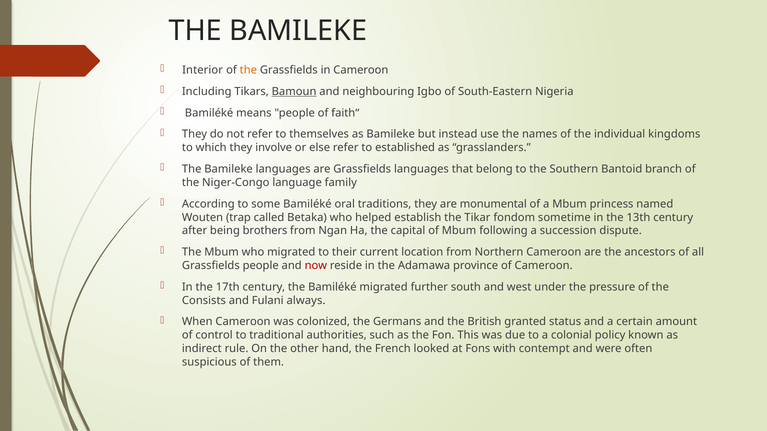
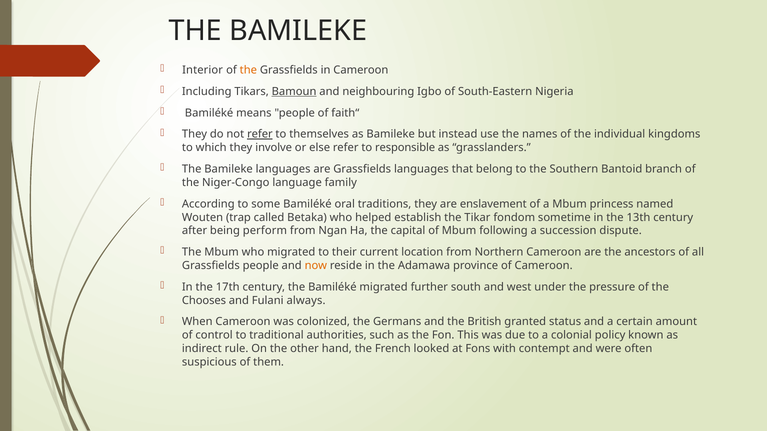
refer underline: none -> present (260, 134)
established: established -> responsible (405, 148)
monumental: monumental -> enslavement (493, 204)
brothers: brothers -> perform (265, 231)
now colour: red -> orange (316, 266)
Consists: Consists -> Chooses (204, 301)
